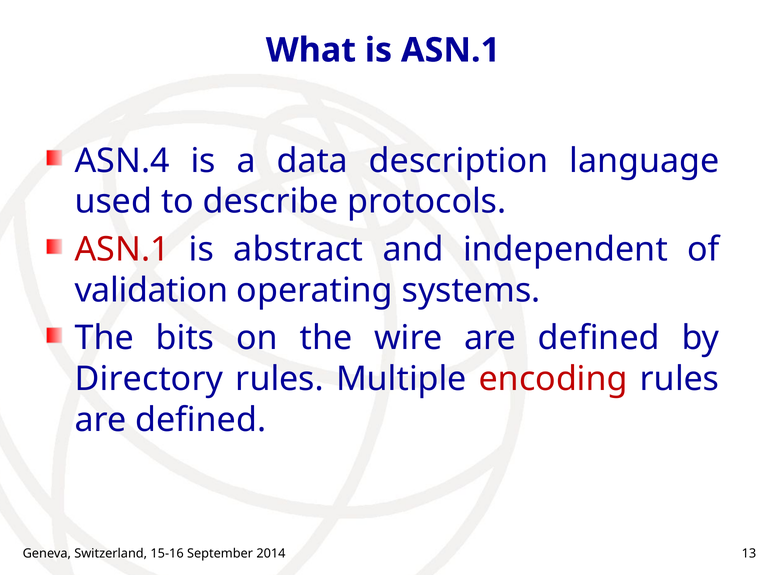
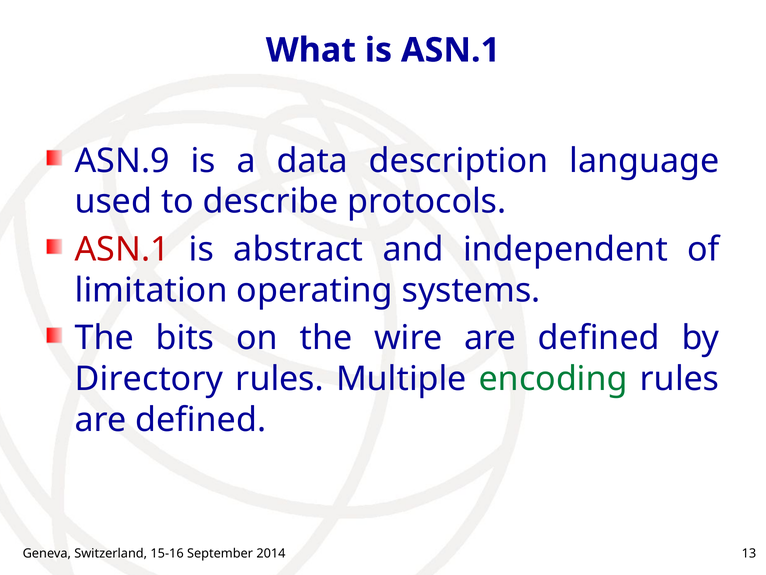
ASN.4: ASN.4 -> ASN.9 (122, 161)
validation: validation -> limitation (151, 290)
encoding colour: red -> green (553, 379)
